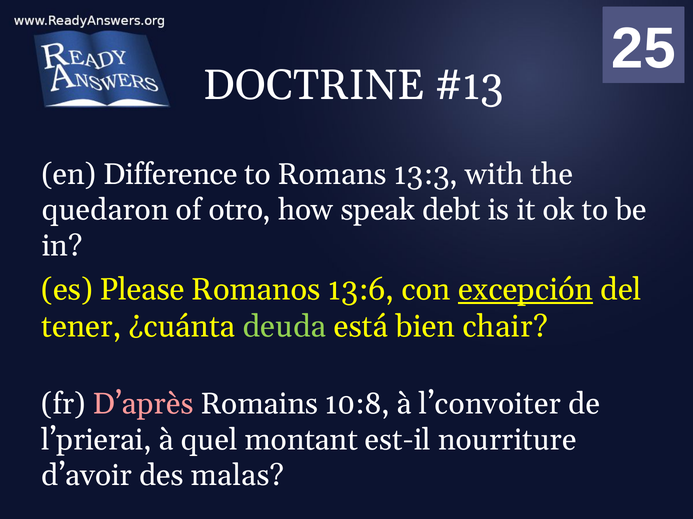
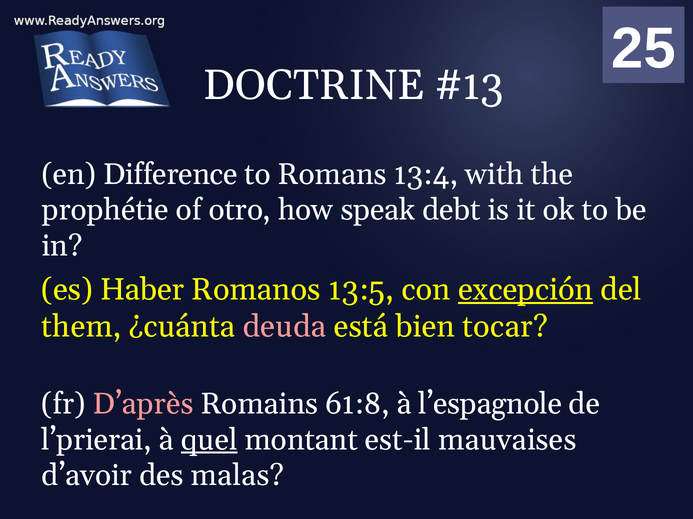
13:3: 13:3 -> 13:4 (426, 175)
quedaron: quedaron -> prophétie (105, 210)
Please: Please -> Haber (142, 290)
13:6: 13:6 -> 13:5 (361, 290)
tener: tener -> them (81, 327)
deuda colour: light green -> pink (285, 327)
chair: chair -> tocar (505, 327)
10:8: 10:8 -> 61:8 (357, 405)
l’convoiter: l’convoiter -> l’espagnole (490, 405)
quel underline: none -> present (209, 440)
nourriture: nourriture -> mauvaises (507, 440)
